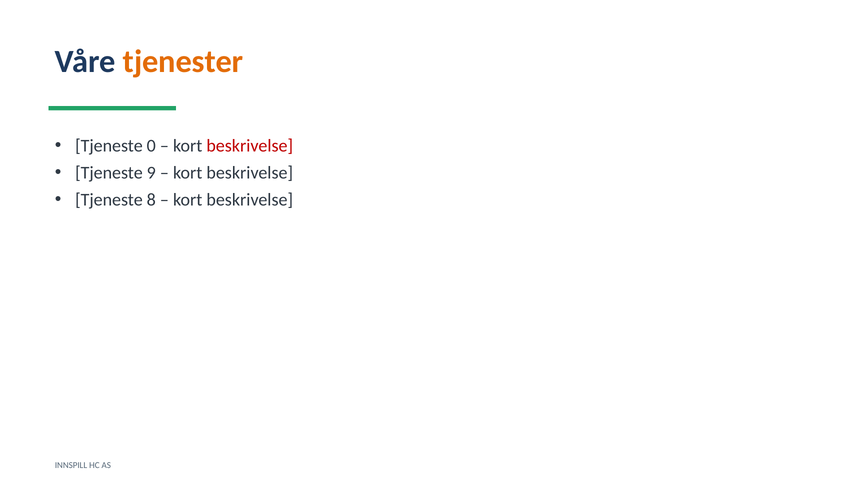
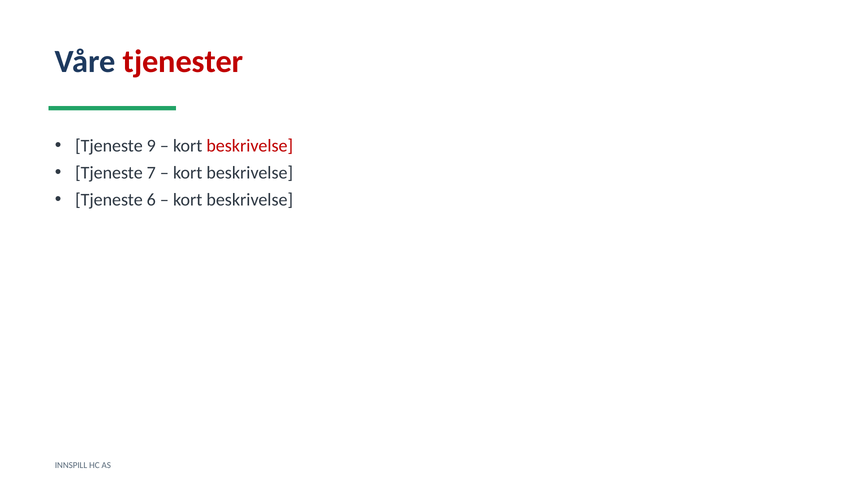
tjenester colour: orange -> red (183, 62)
0: 0 -> 9 (151, 146)
9: 9 -> 7 (151, 173)
8: 8 -> 6 (151, 200)
